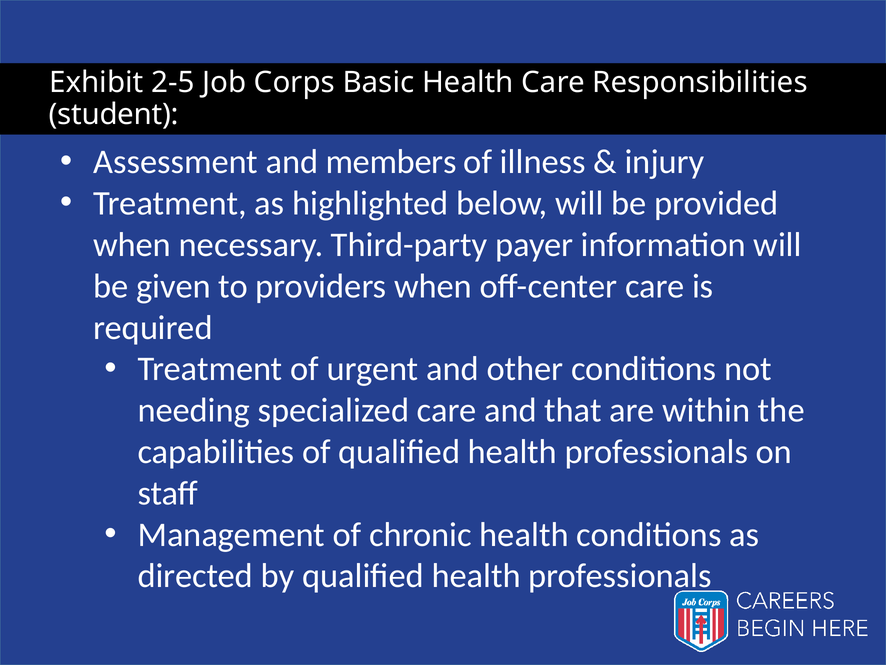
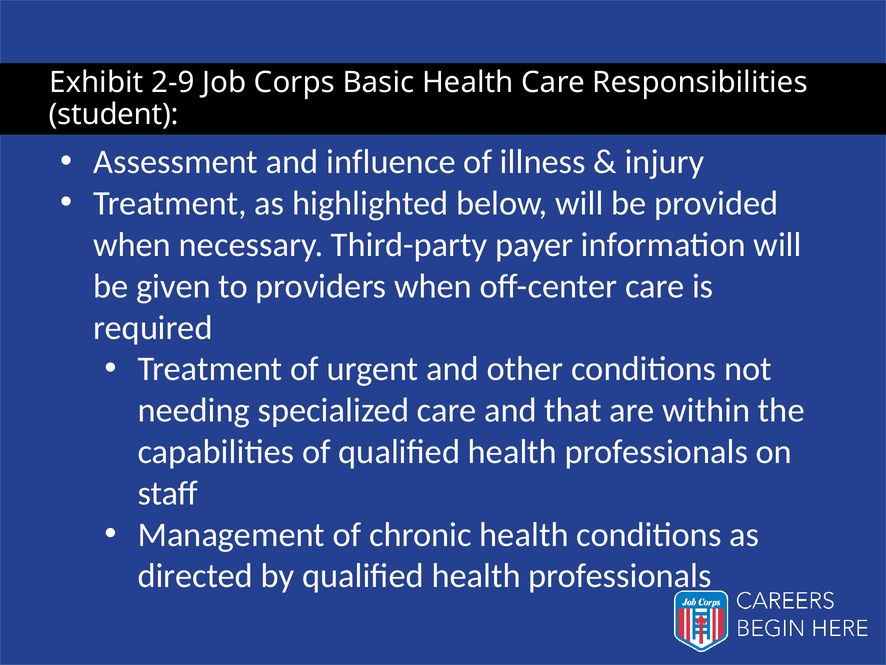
2-5: 2-5 -> 2-9 (173, 83)
members: members -> influence (391, 162)
